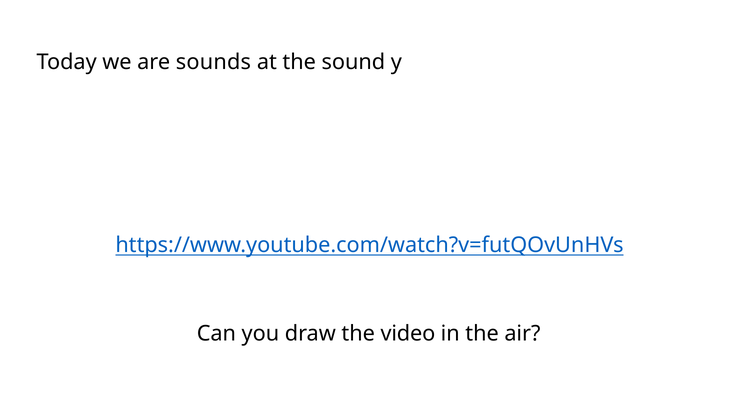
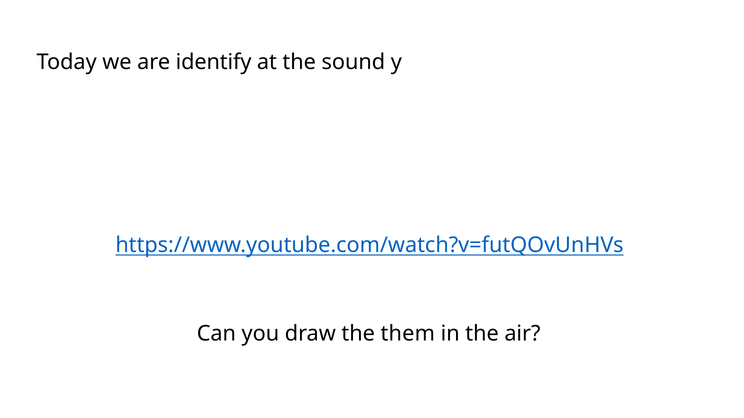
sounds: sounds -> identify (214, 62)
video: video -> them (408, 334)
